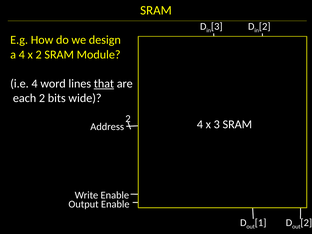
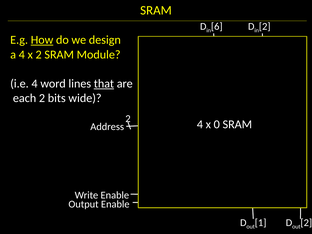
3: 3 -> 6 (217, 26)
How underline: none -> present (42, 40)
x 3: 3 -> 0 (217, 124)
